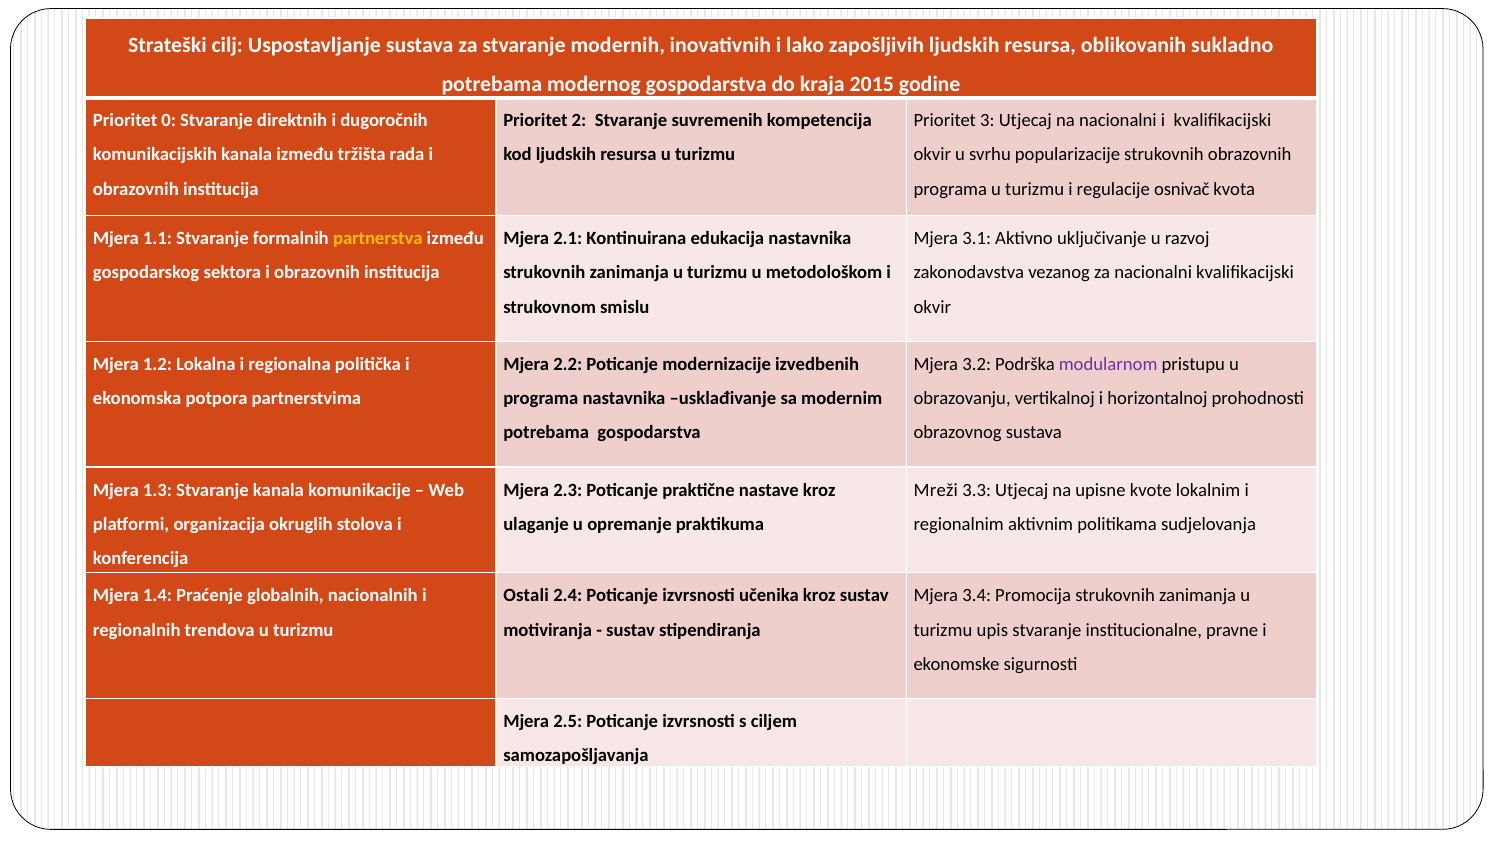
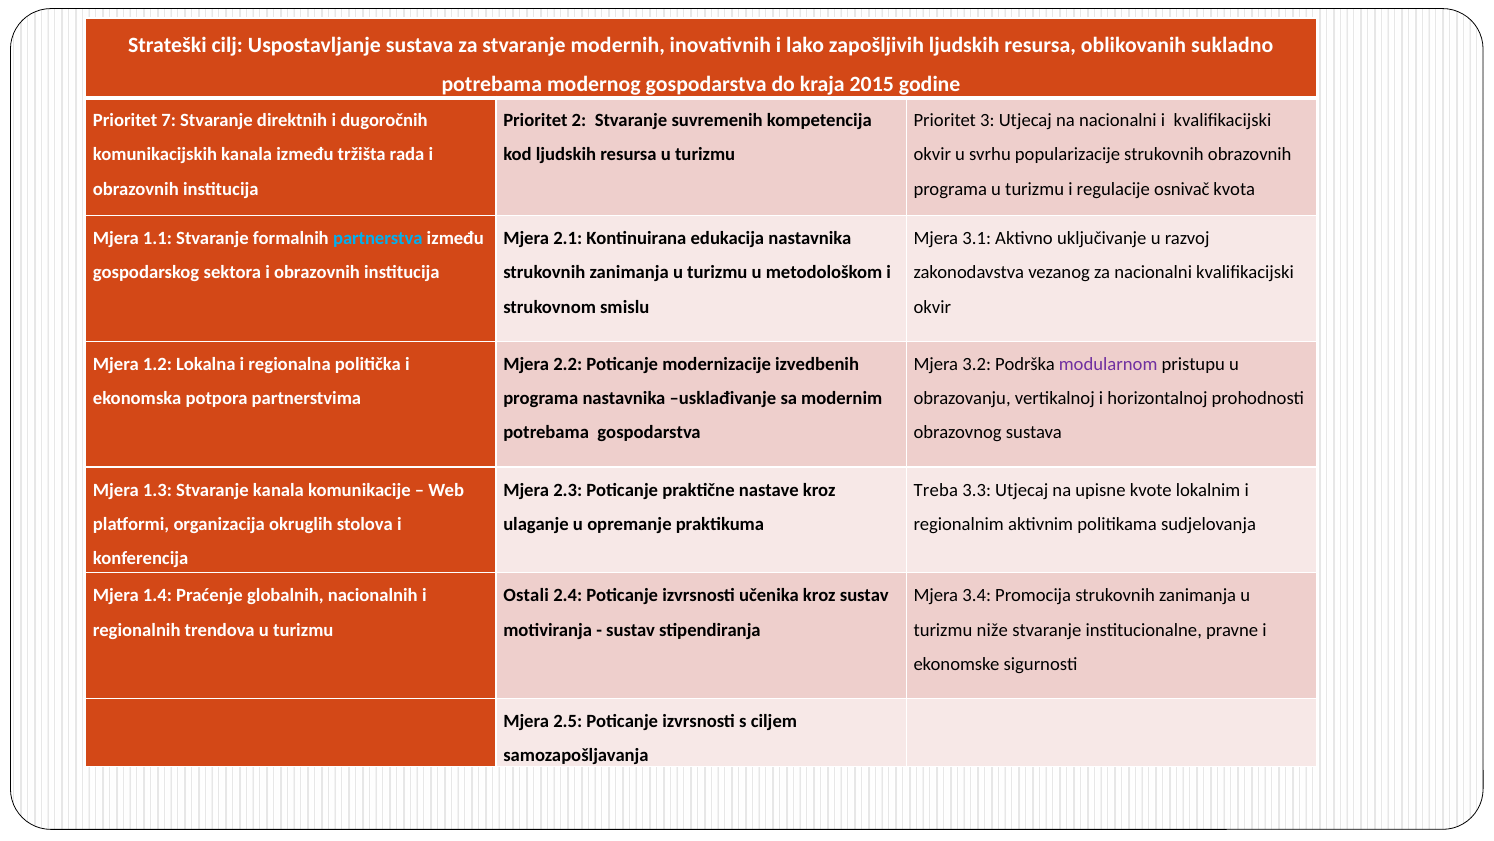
0: 0 -> 7 (169, 120)
partnerstva colour: yellow -> light blue (378, 238)
Mreži: Mreži -> Treba (936, 490)
upis: upis -> niže (992, 629)
